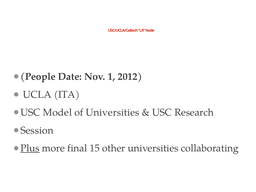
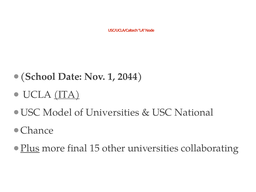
People: People -> School (38, 77)
2012: 2012 -> 2044 (130, 77)
ITA underline: none -> present (67, 95)
Research: Research -> National (194, 112)
Session: Session -> Chance (37, 130)
